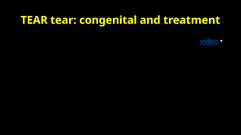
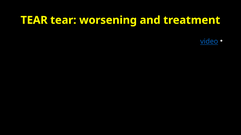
congenital: congenital -> worsening (108, 20)
